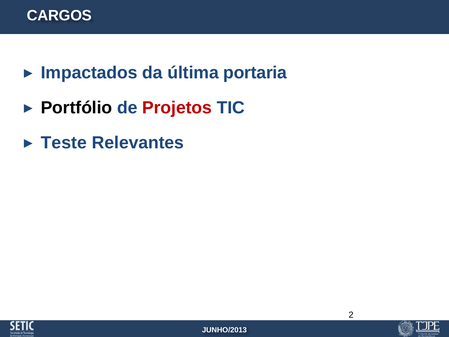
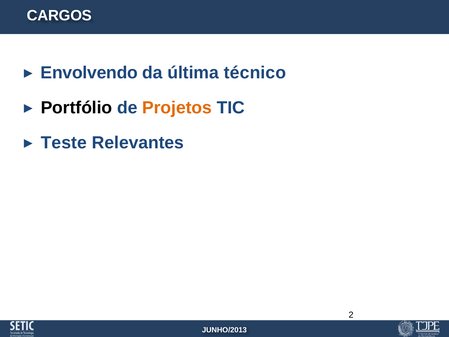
Impactados: Impactados -> Envolvendo (89, 73)
portaria: portaria -> técnico (255, 73)
Projetos colour: red -> orange (177, 108)
